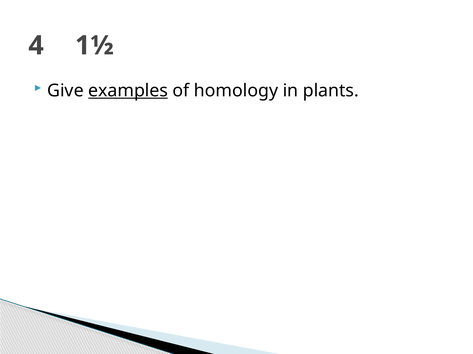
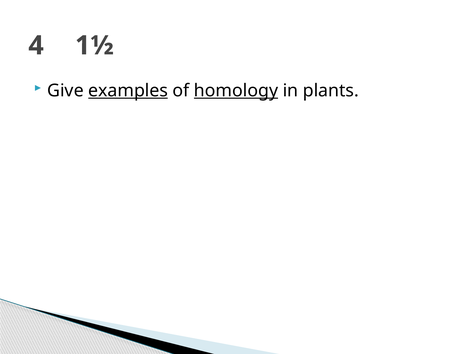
homology underline: none -> present (236, 91)
